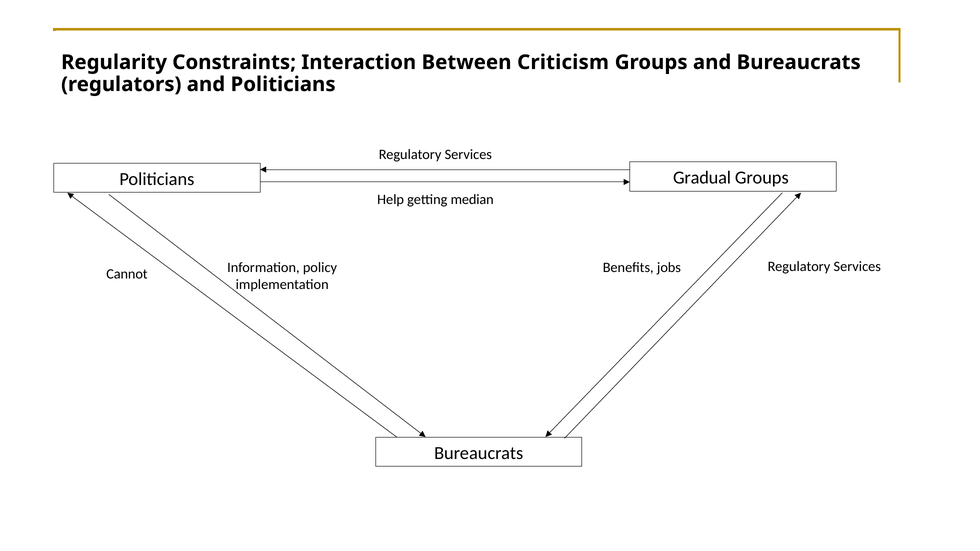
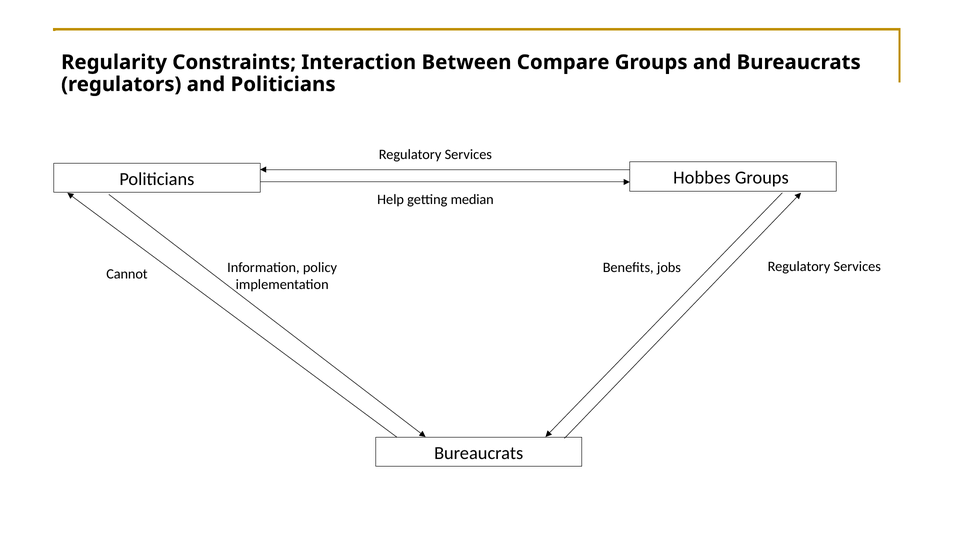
Criticism: Criticism -> Compare (563, 62)
Gradual: Gradual -> Hobbes (702, 178)
